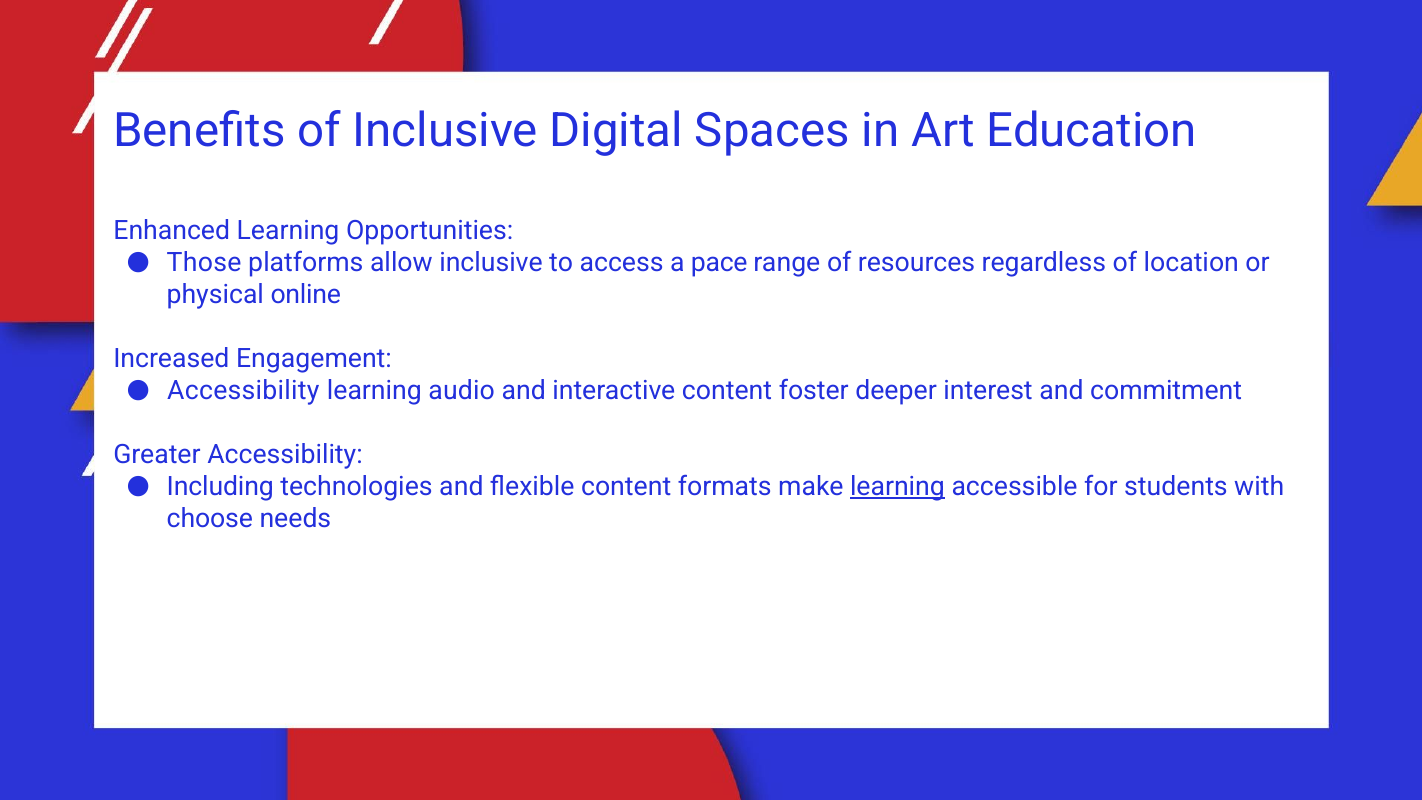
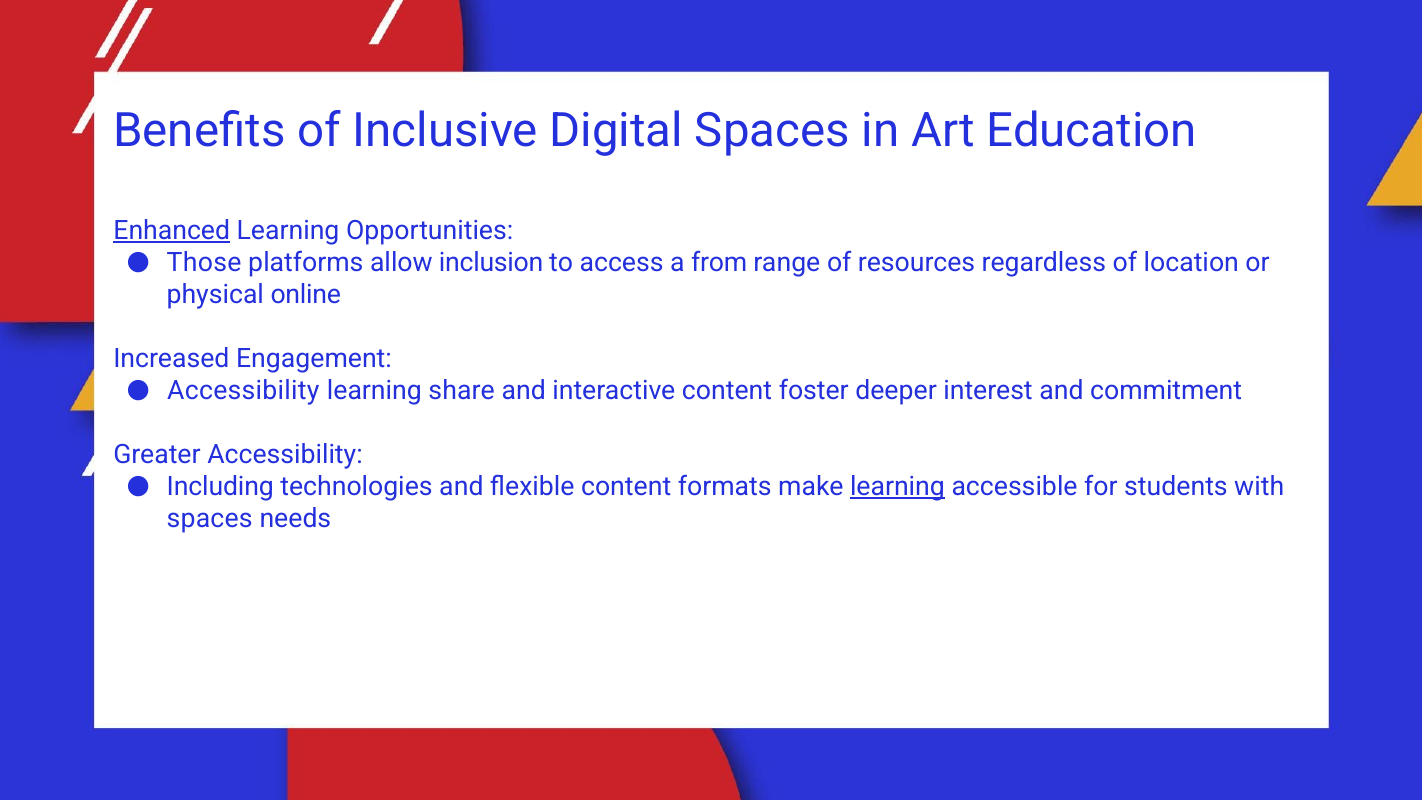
Enhanced underline: none -> present (172, 230)
allow inclusive: inclusive -> inclusion (491, 262)
pace: pace -> from (719, 262)
audio: audio -> share (462, 390)
choose: choose -> spaces (210, 518)
